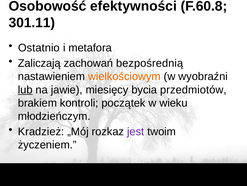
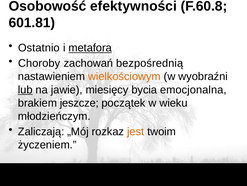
301.11: 301.11 -> 601.81 (32, 23)
metafora underline: none -> present (90, 48)
Zaliczają: Zaliczają -> Choroby (39, 63)
przedmiotów: przedmiotów -> emocjonalna (193, 89)
kontroli: kontroli -> jeszcze (79, 103)
Kradzież: Kradzież -> Zaliczają (41, 131)
jest colour: purple -> orange (136, 131)
